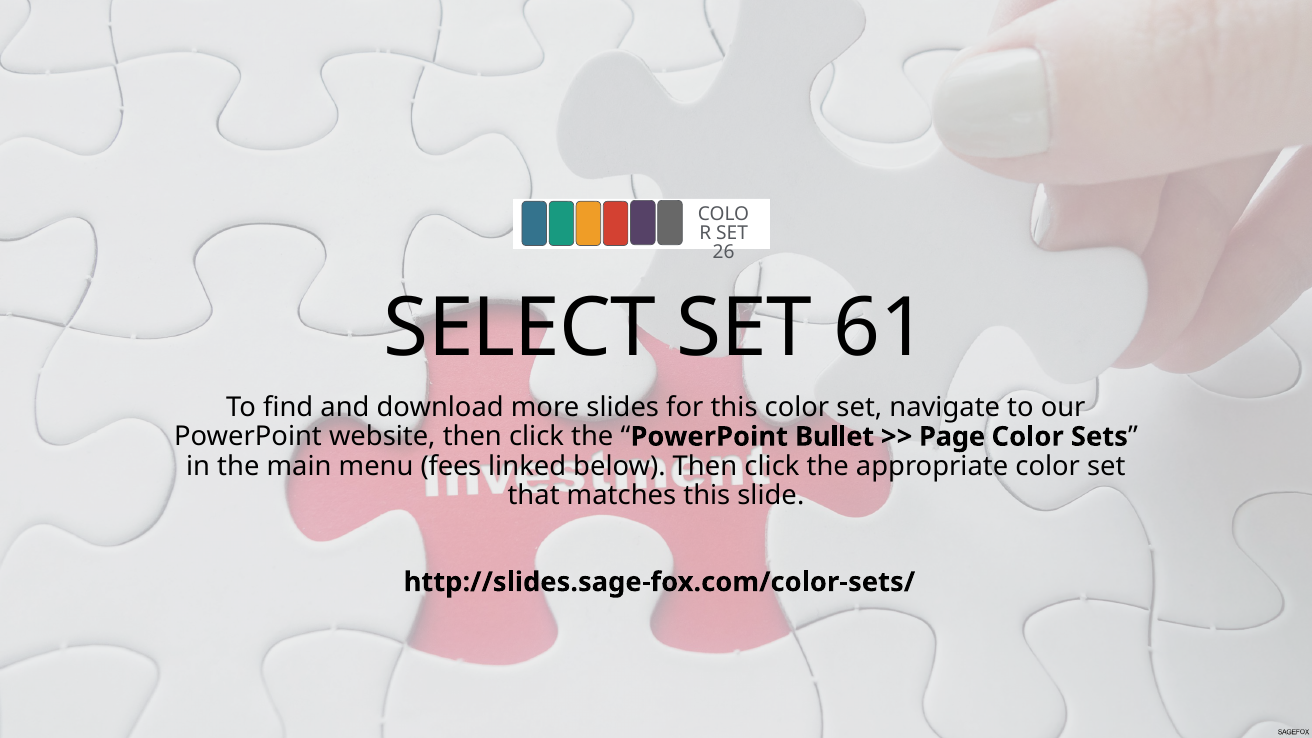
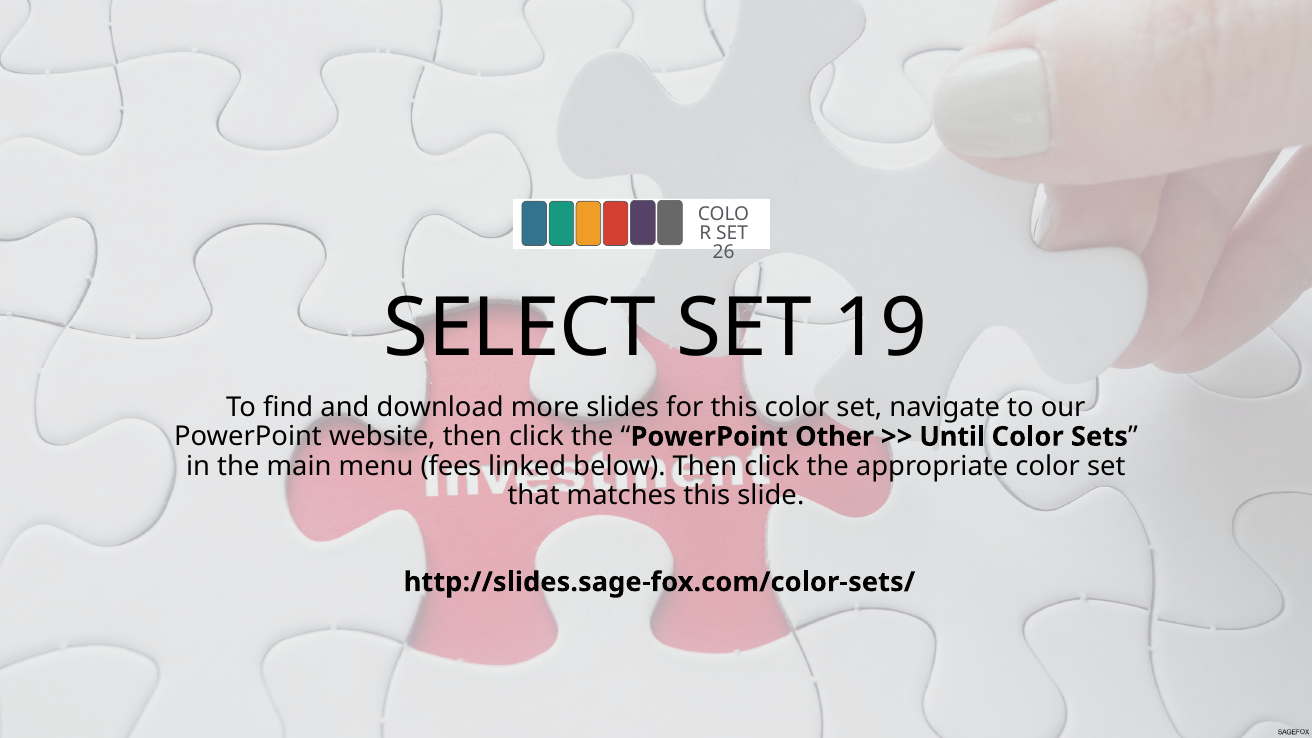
61: 61 -> 19 (881, 328)
Bullet: Bullet -> Other (835, 437)
Page: Page -> Until (952, 437)
